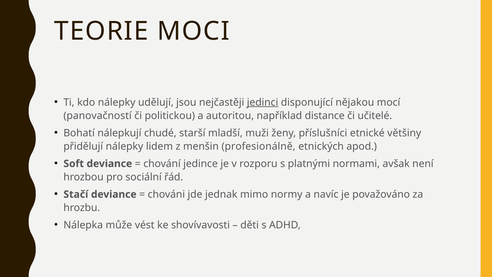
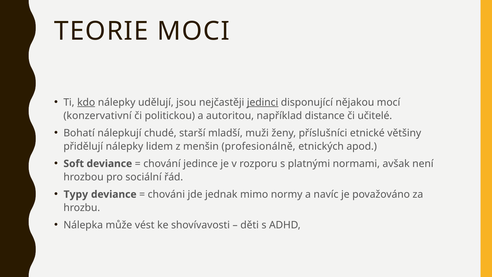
kdo underline: none -> present (86, 102)
panovačností: panovačností -> konzervativní (98, 116)
Stačí: Stačí -> Typy (76, 194)
